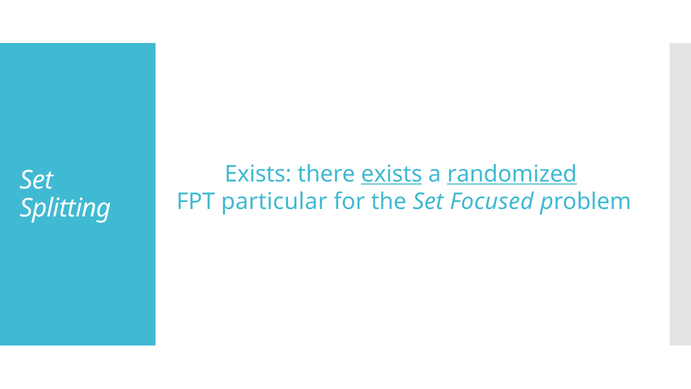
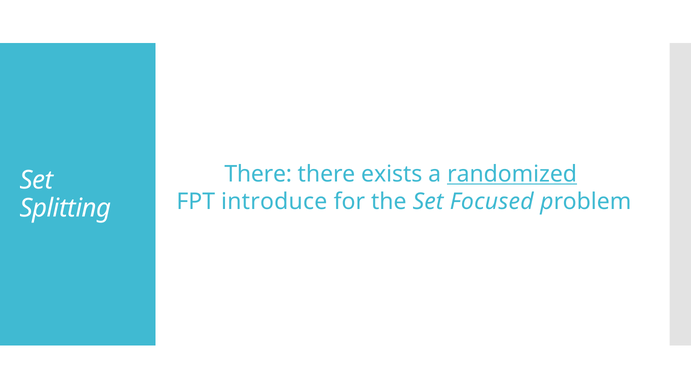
Exists: Exists -> There (258, 174)
exists underline: present -> none (392, 174)
particular: particular -> introduce (274, 202)
